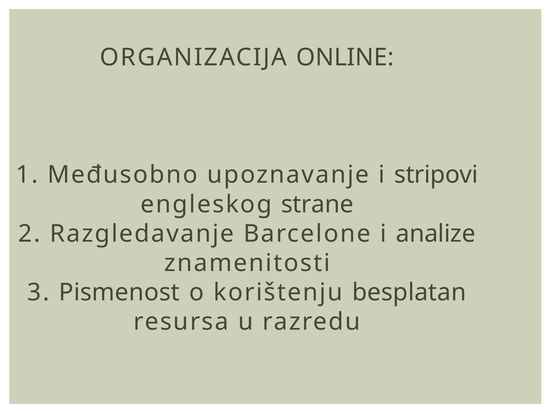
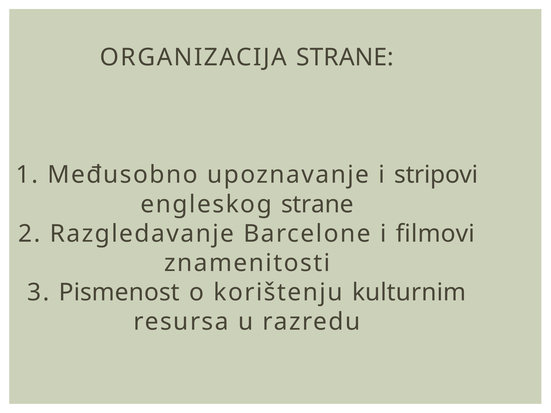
ORGANIZACIJA ONLINE: ONLINE -> STRANE (345, 57)
analize: analize -> filmovi (435, 234)
besplatan: besplatan -> kulturnim (409, 293)
